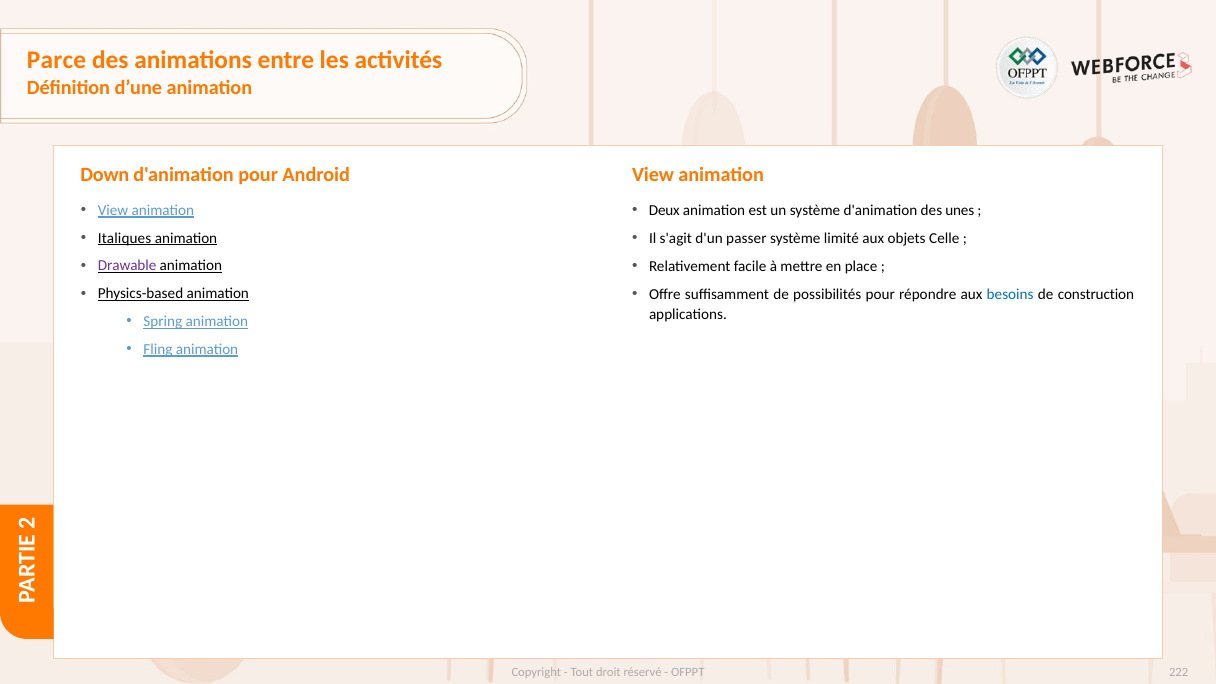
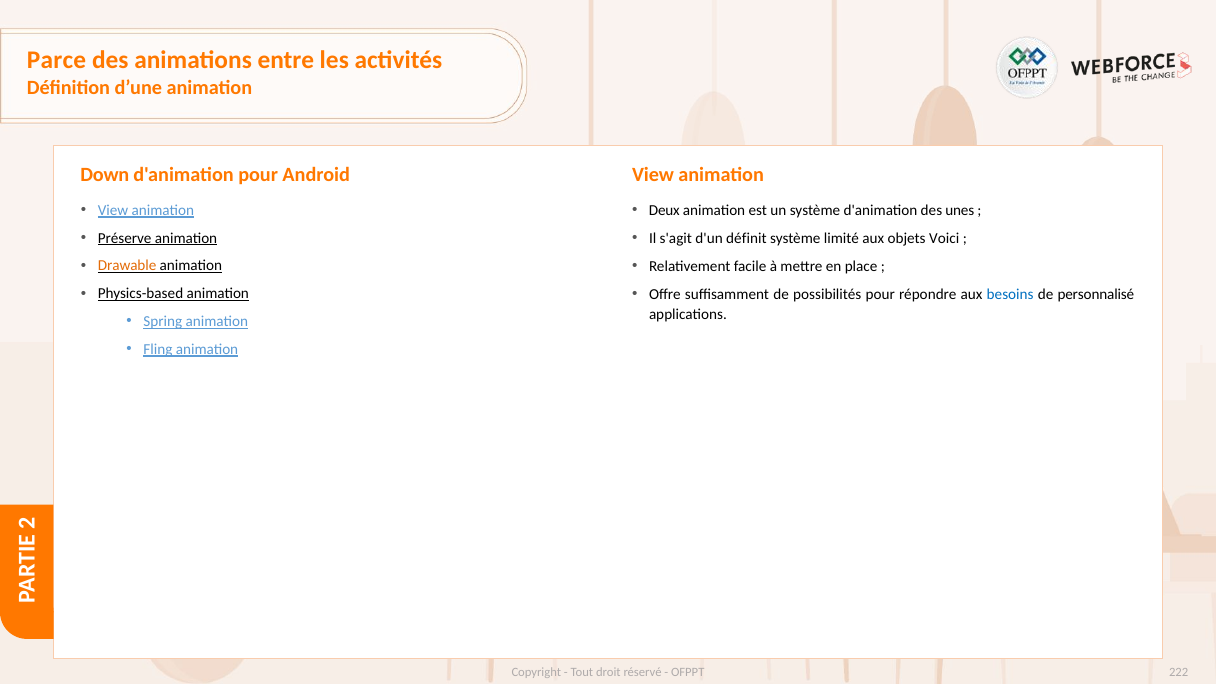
Italiques: Italiques -> Préserve (125, 238)
passer: passer -> définit (746, 238)
Celle: Celle -> Voici (944, 238)
Drawable colour: purple -> orange (127, 266)
construction: construction -> personnalisé (1096, 294)
